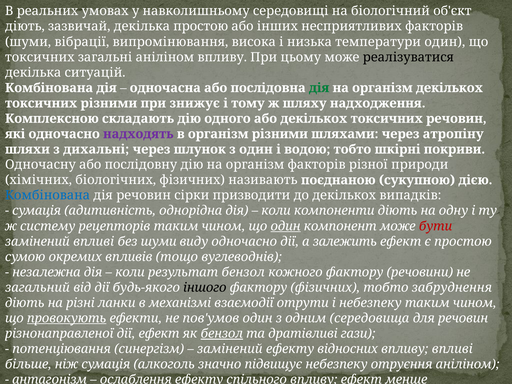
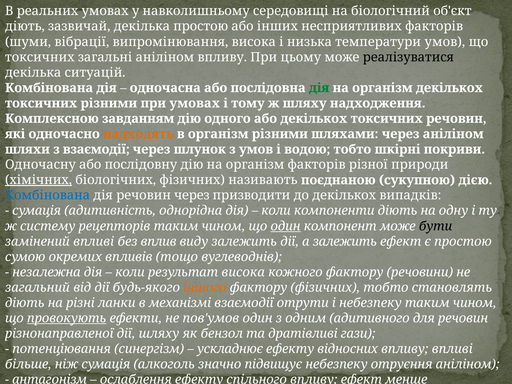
температури один: один -> умов (445, 42)
при знижує: знижує -> умовах (195, 103)
складають: складають -> завданням (138, 119)
надходять colour: purple -> orange (138, 134)
через атропіну: атропіну -> аніліном (453, 134)
з дихальні: дихальні -> взаємодії (96, 149)
з один: один -> умов (256, 149)
хімічних underline: none -> present (39, 180)
речовин сірки: сірки -> через (192, 195)
бути colour: red -> black (436, 226)
без шуми: шуми -> вплив (159, 241)
виду одночасно: одночасно -> залежить (244, 241)
результат бензол: бензол -> висока (243, 272)
іншого colour: black -> orange (205, 288)
забруднення: забруднення -> становлять (452, 288)
одним середовища: середовища -> адитивного (370, 318)
дії ефект: ефект -> шляху (159, 334)
бензол underline: present -> none (222, 334)
замінений: замінений -> ускладнює (230, 349)
